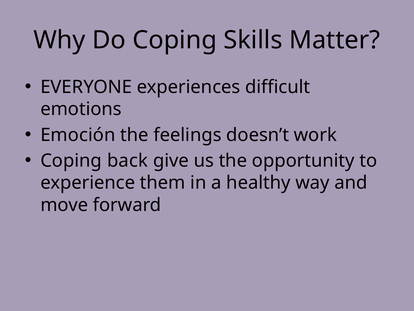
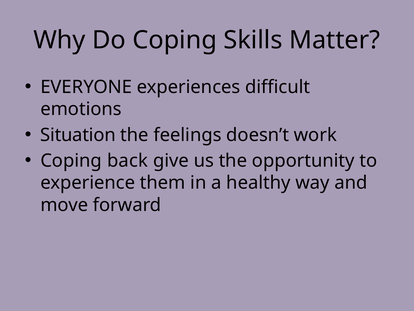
Emoción: Emoción -> Situation (78, 135)
